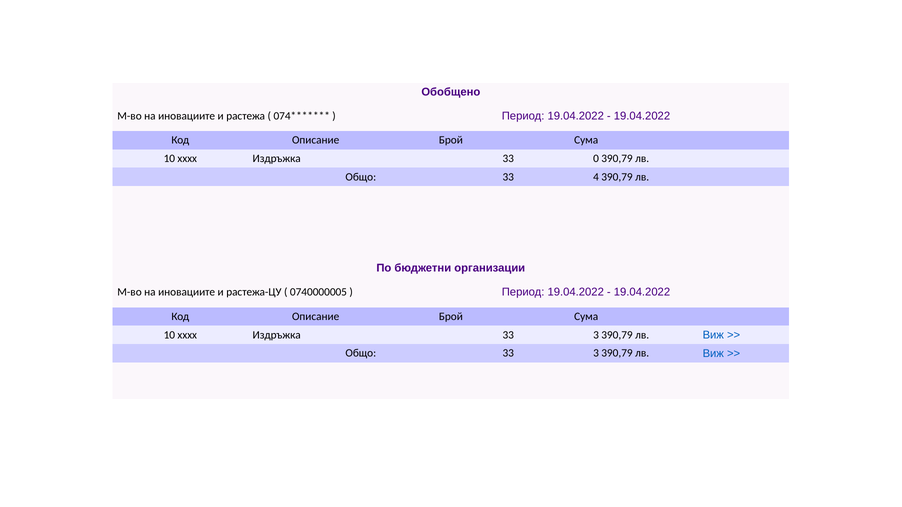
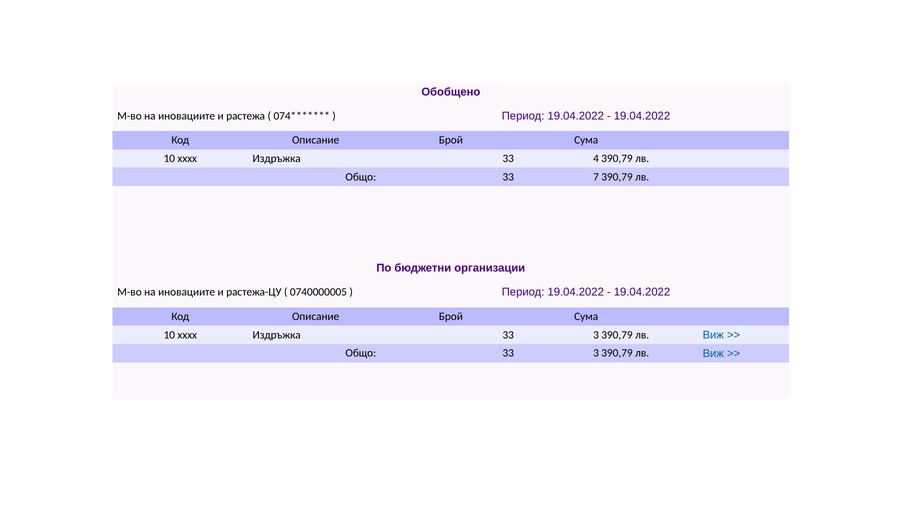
0: 0 -> 4 (596, 159)
4: 4 -> 7 (596, 177)
